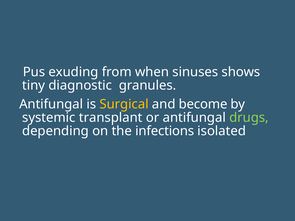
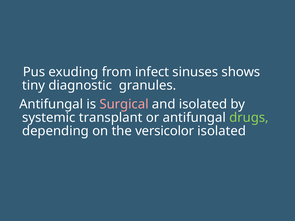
when: when -> infect (152, 72)
Surgical colour: yellow -> pink (124, 104)
and become: become -> isolated (203, 104)
infections: infections -> versicolor (165, 131)
